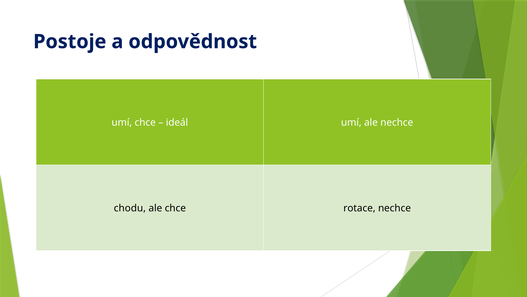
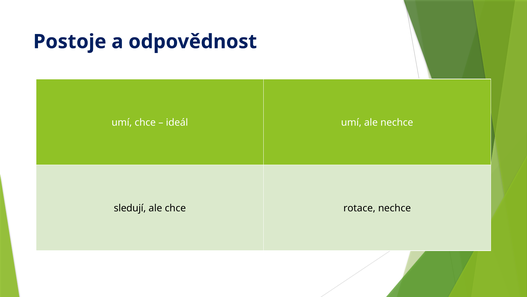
chodu: chodu -> sledují (130, 208)
